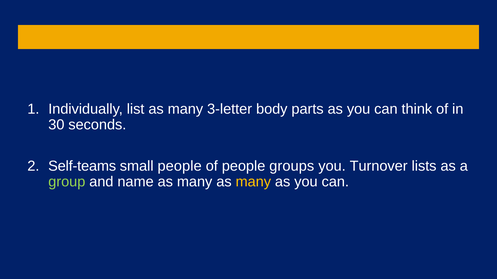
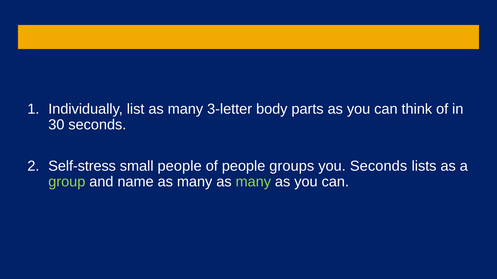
Self-teams: Self-teams -> Self-stress (82, 166)
you Turnover: Turnover -> Seconds (379, 166)
many colour: yellow -> light green (253, 182)
